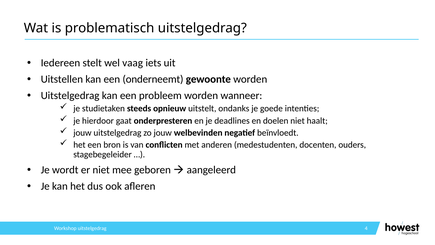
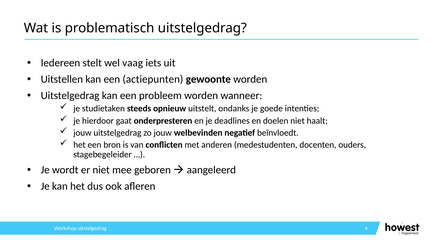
onderneemt: onderneemt -> actiepunten (153, 79)
